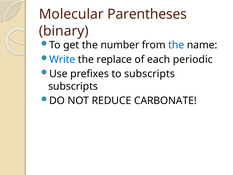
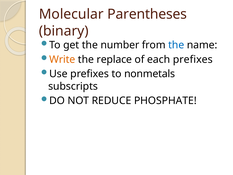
Write colour: blue -> orange (62, 59)
each periodic: periodic -> prefixes (193, 59)
to subscripts: subscripts -> nonmetals (150, 74)
CARBONATE: CARBONATE -> PHOSPHATE (165, 101)
